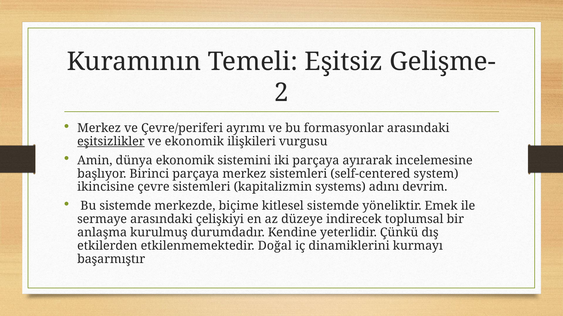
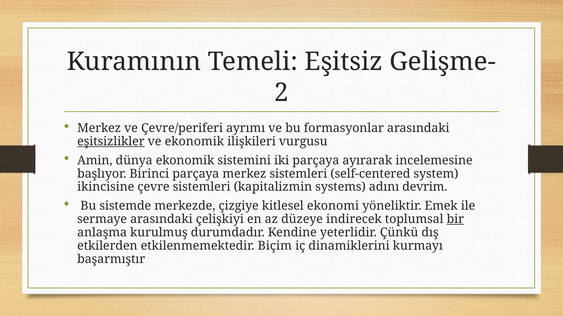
biçime: biçime -> çizgiye (239, 206)
kitlesel sistemde: sistemde -> ekonomi (333, 206)
bir underline: none -> present (455, 220)
Doğal: Doğal -> Biçim (275, 246)
